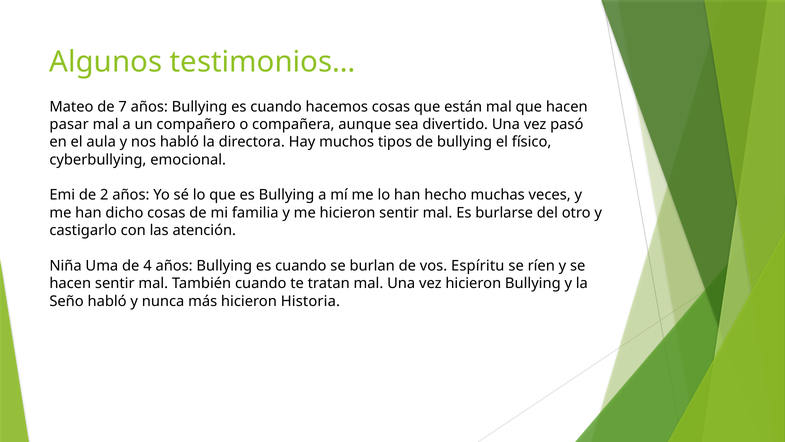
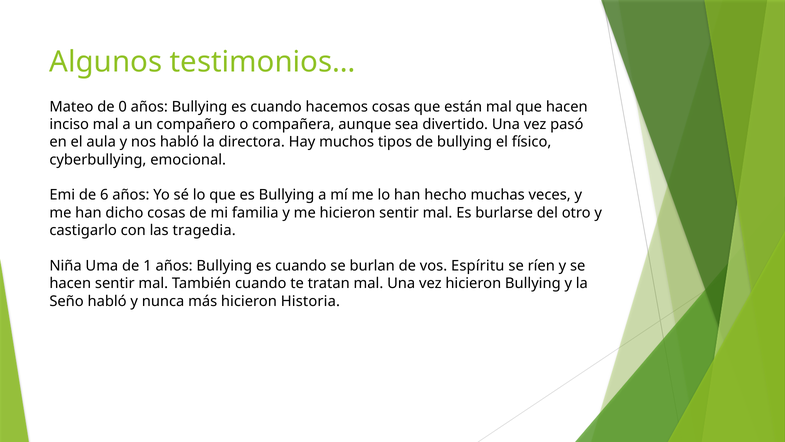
7: 7 -> 0 (123, 107)
pasar: pasar -> inciso (69, 124)
2: 2 -> 6 (104, 195)
atención: atención -> tragedia (204, 230)
4: 4 -> 1 (147, 266)
